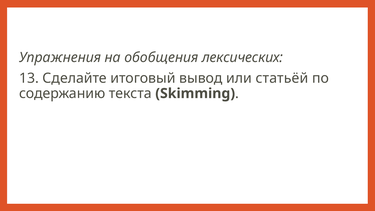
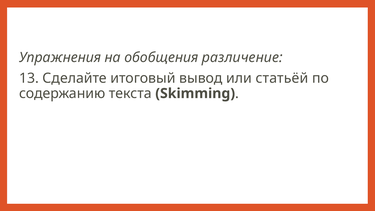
лексических: лексических -> различение (242, 58)
